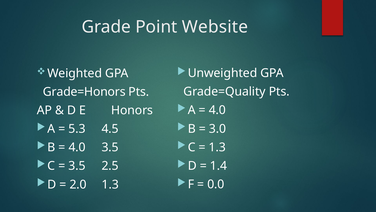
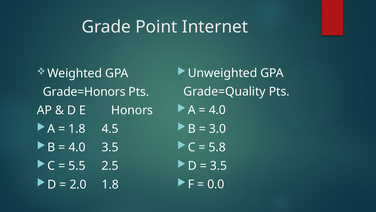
Website: Website -> Internet (215, 27)
5.3: 5.3 -> 1.8 (77, 129)
1.3: 1.3 -> 5.8 (217, 147)
1.4: 1.4 -> 3.5 (218, 165)
3.5: 3.5 -> 5.5 (77, 166)
2.0 1.3: 1.3 -> 1.8 (110, 184)
